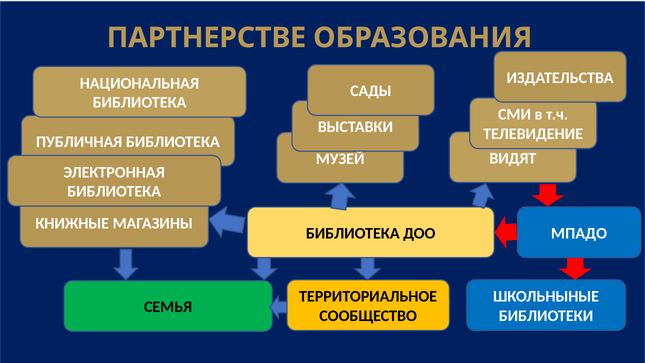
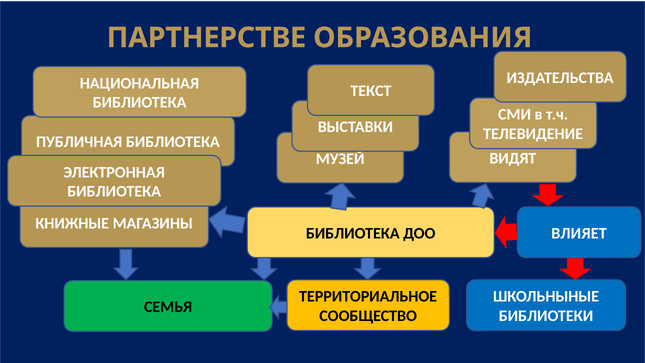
САДЫ: САДЫ -> ТЕКСТ (371, 91)
МПАДО: МПАДО -> ВЛИЯЕТ (579, 233)
